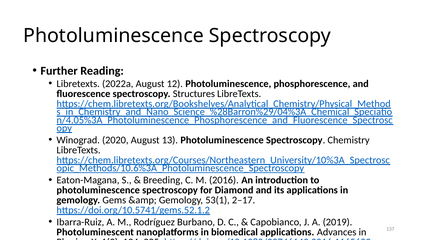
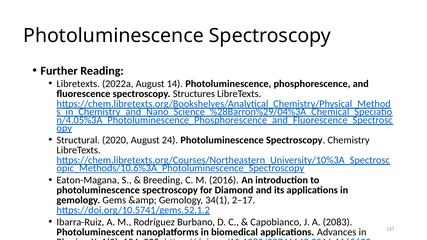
12: 12 -> 14 (175, 84)
Winograd: Winograd -> Structural (78, 140)
13: 13 -> 24 (170, 140)
53(1: 53(1 -> 34(1 (218, 200)
2019: 2019 -> 2083 (338, 222)
